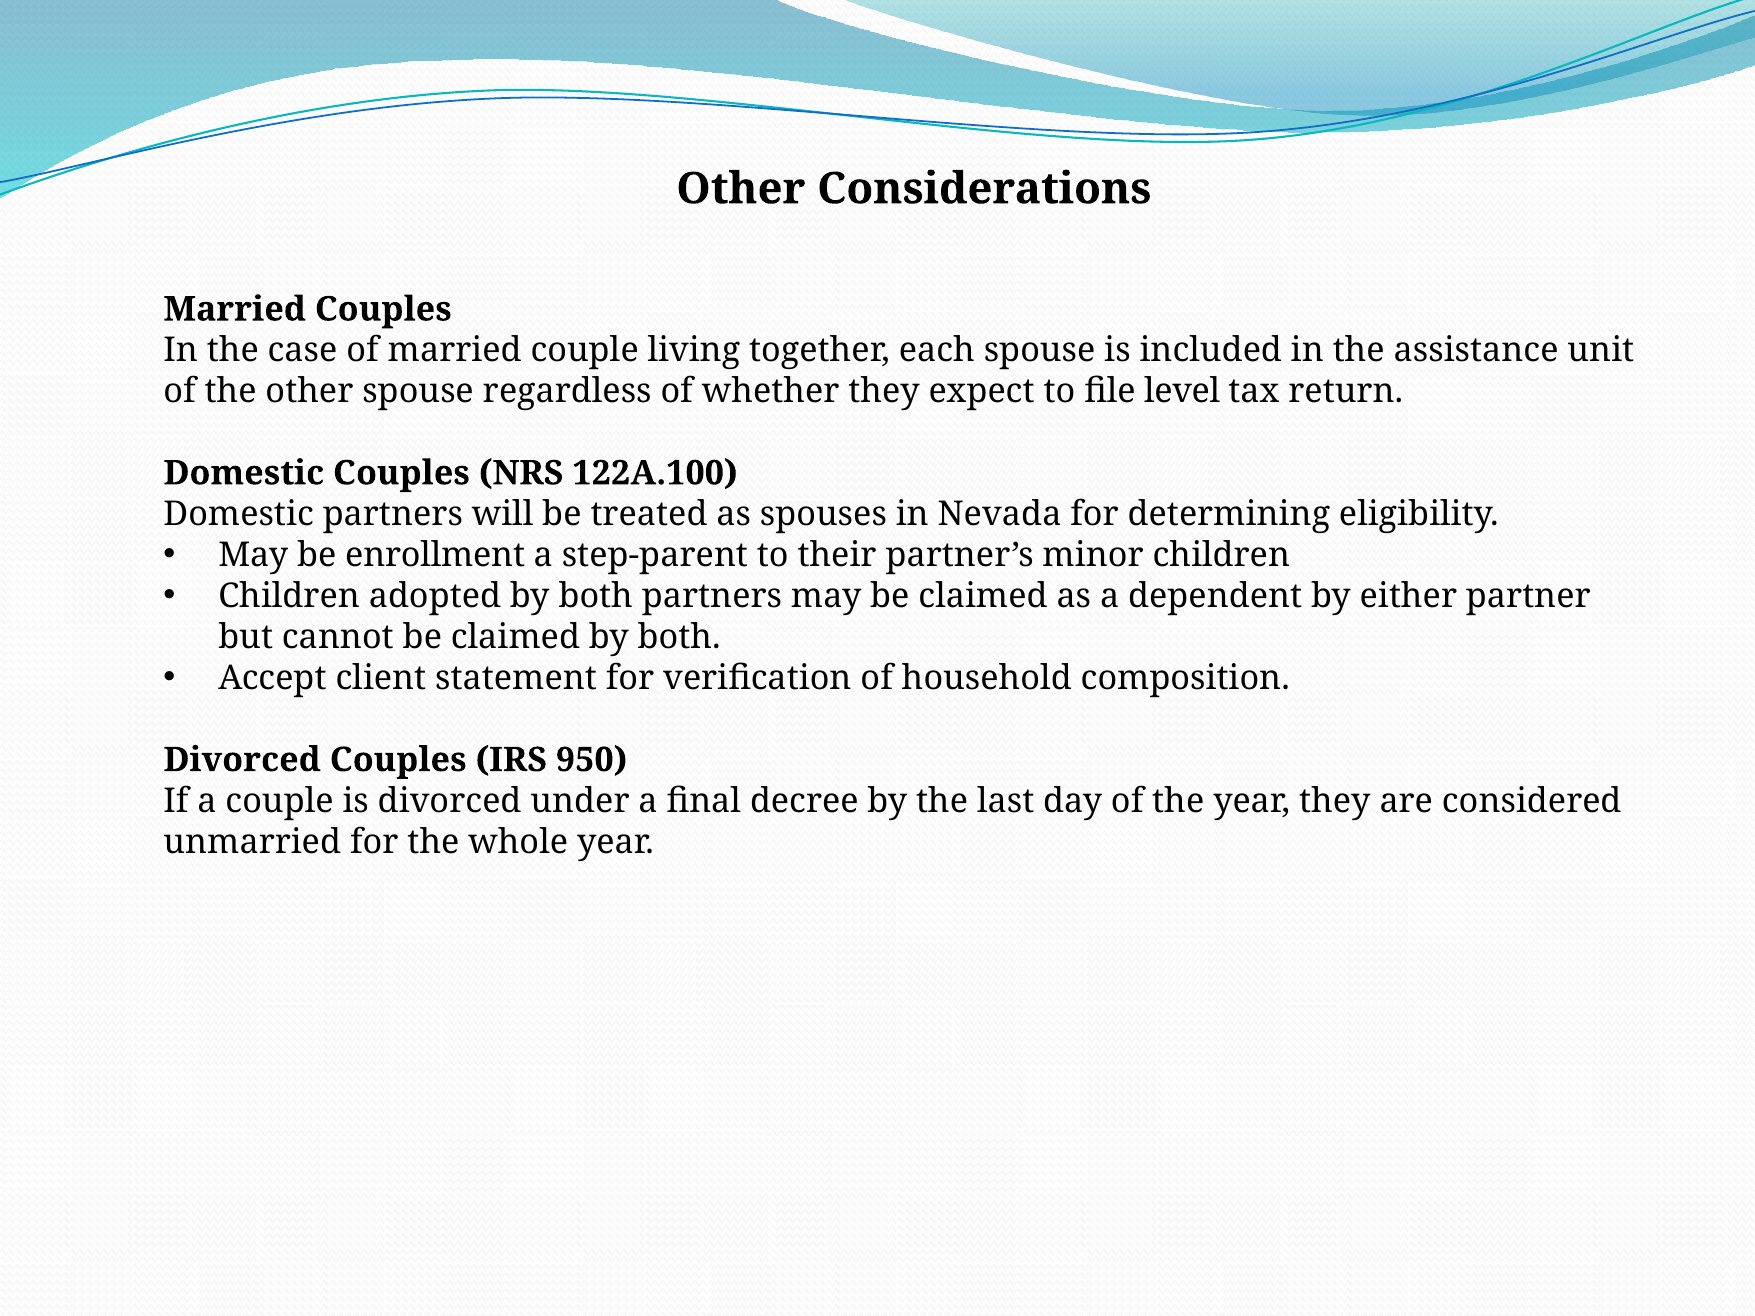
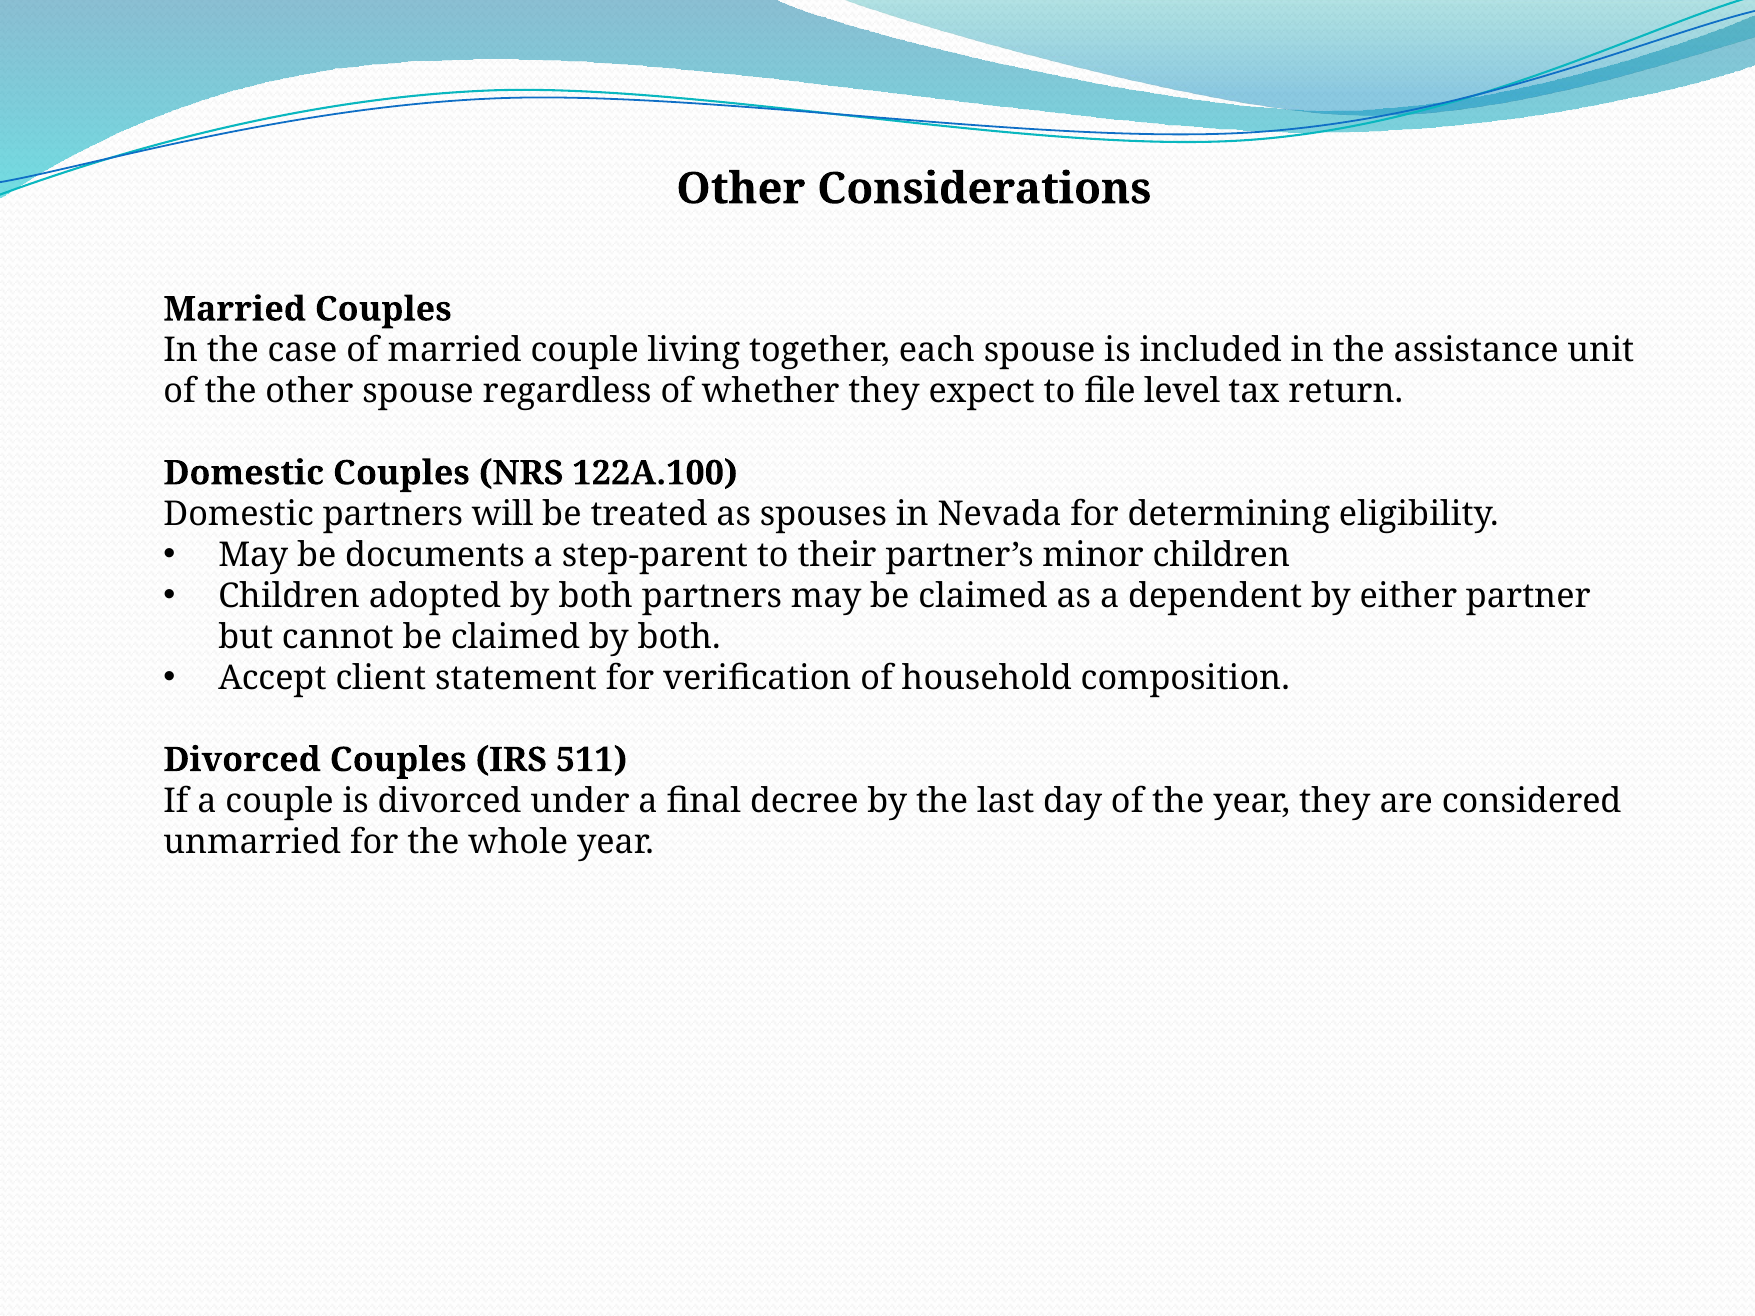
enrollment: enrollment -> documents (435, 555)
950: 950 -> 511 (592, 760)
